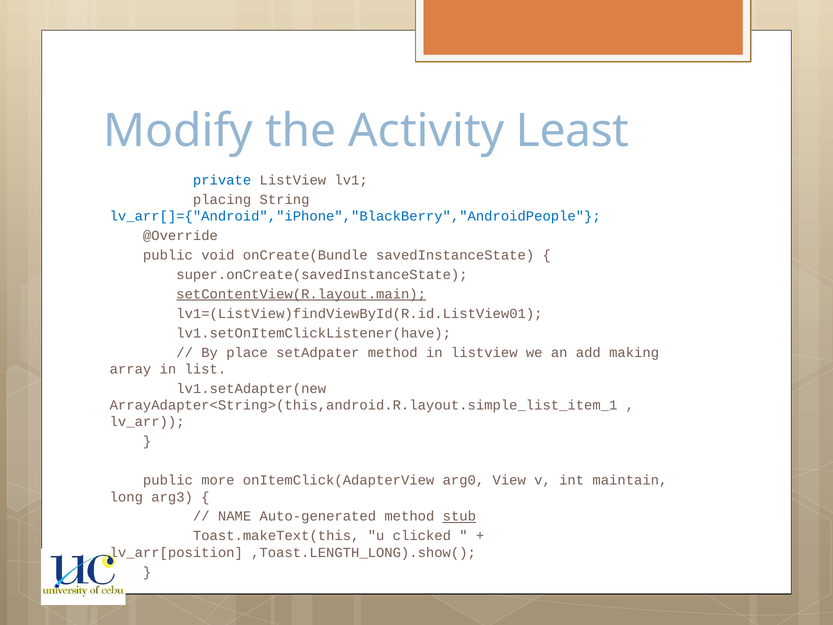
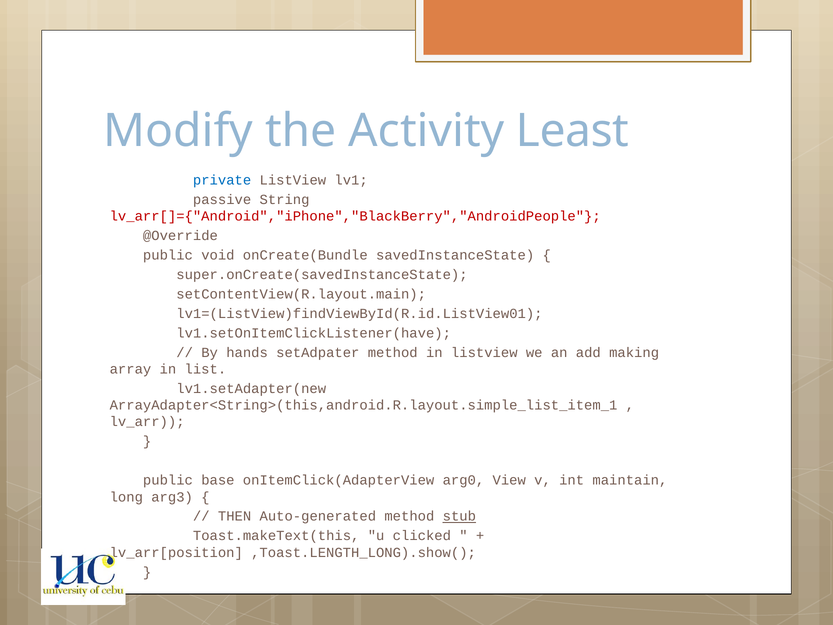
placing: placing -> passive (222, 200)
lv_arr[]={"Android","iPhone","BlackBerry","AndroidPeople colour: blue -> red (355, 216)
setContentView(R.layout.main underline: present -> none (301, 294)
place: place -> hands (247, 352)
more: more -> base (218, 480)
NAME: NAME -> THEN (235, 516)
